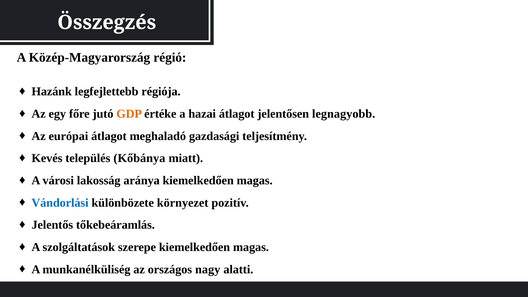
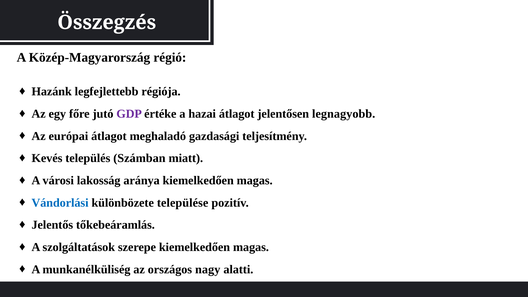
GDP colour: orange -> purple (129, 114)
Kőbánya: Kőbánya -> Számban (139, 158)
környezet: környezet -> települése (183, 203)
